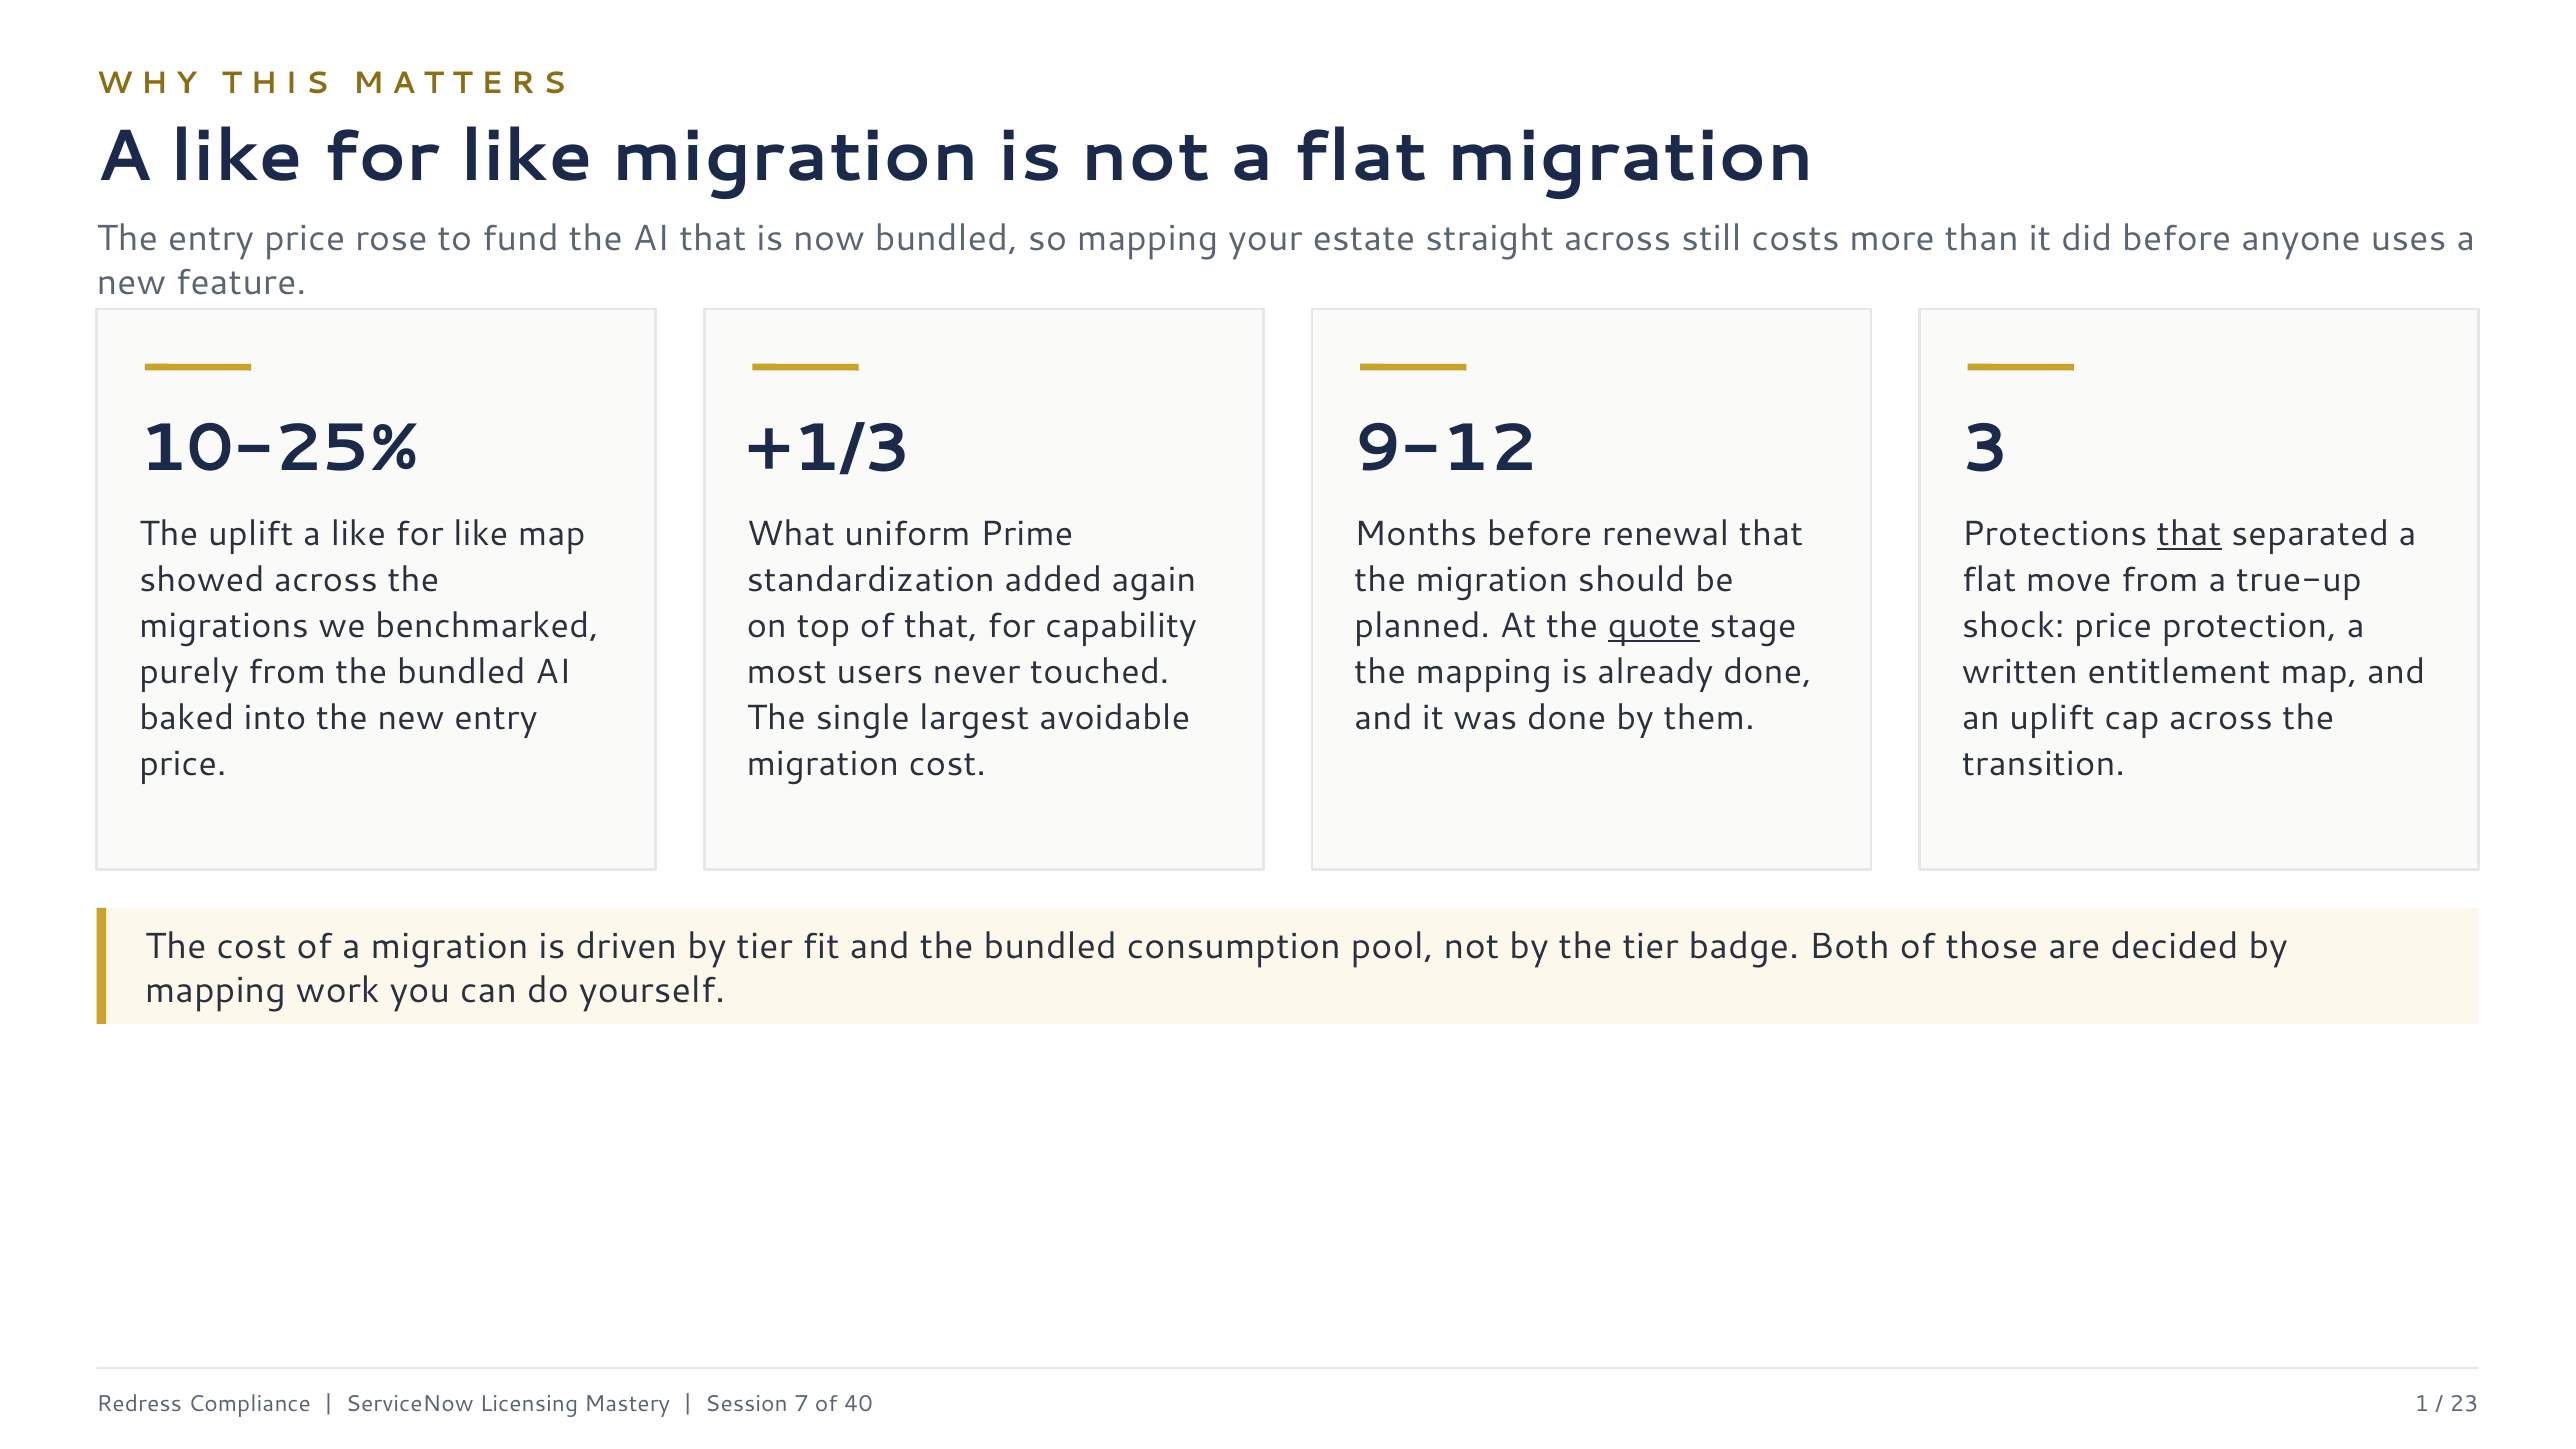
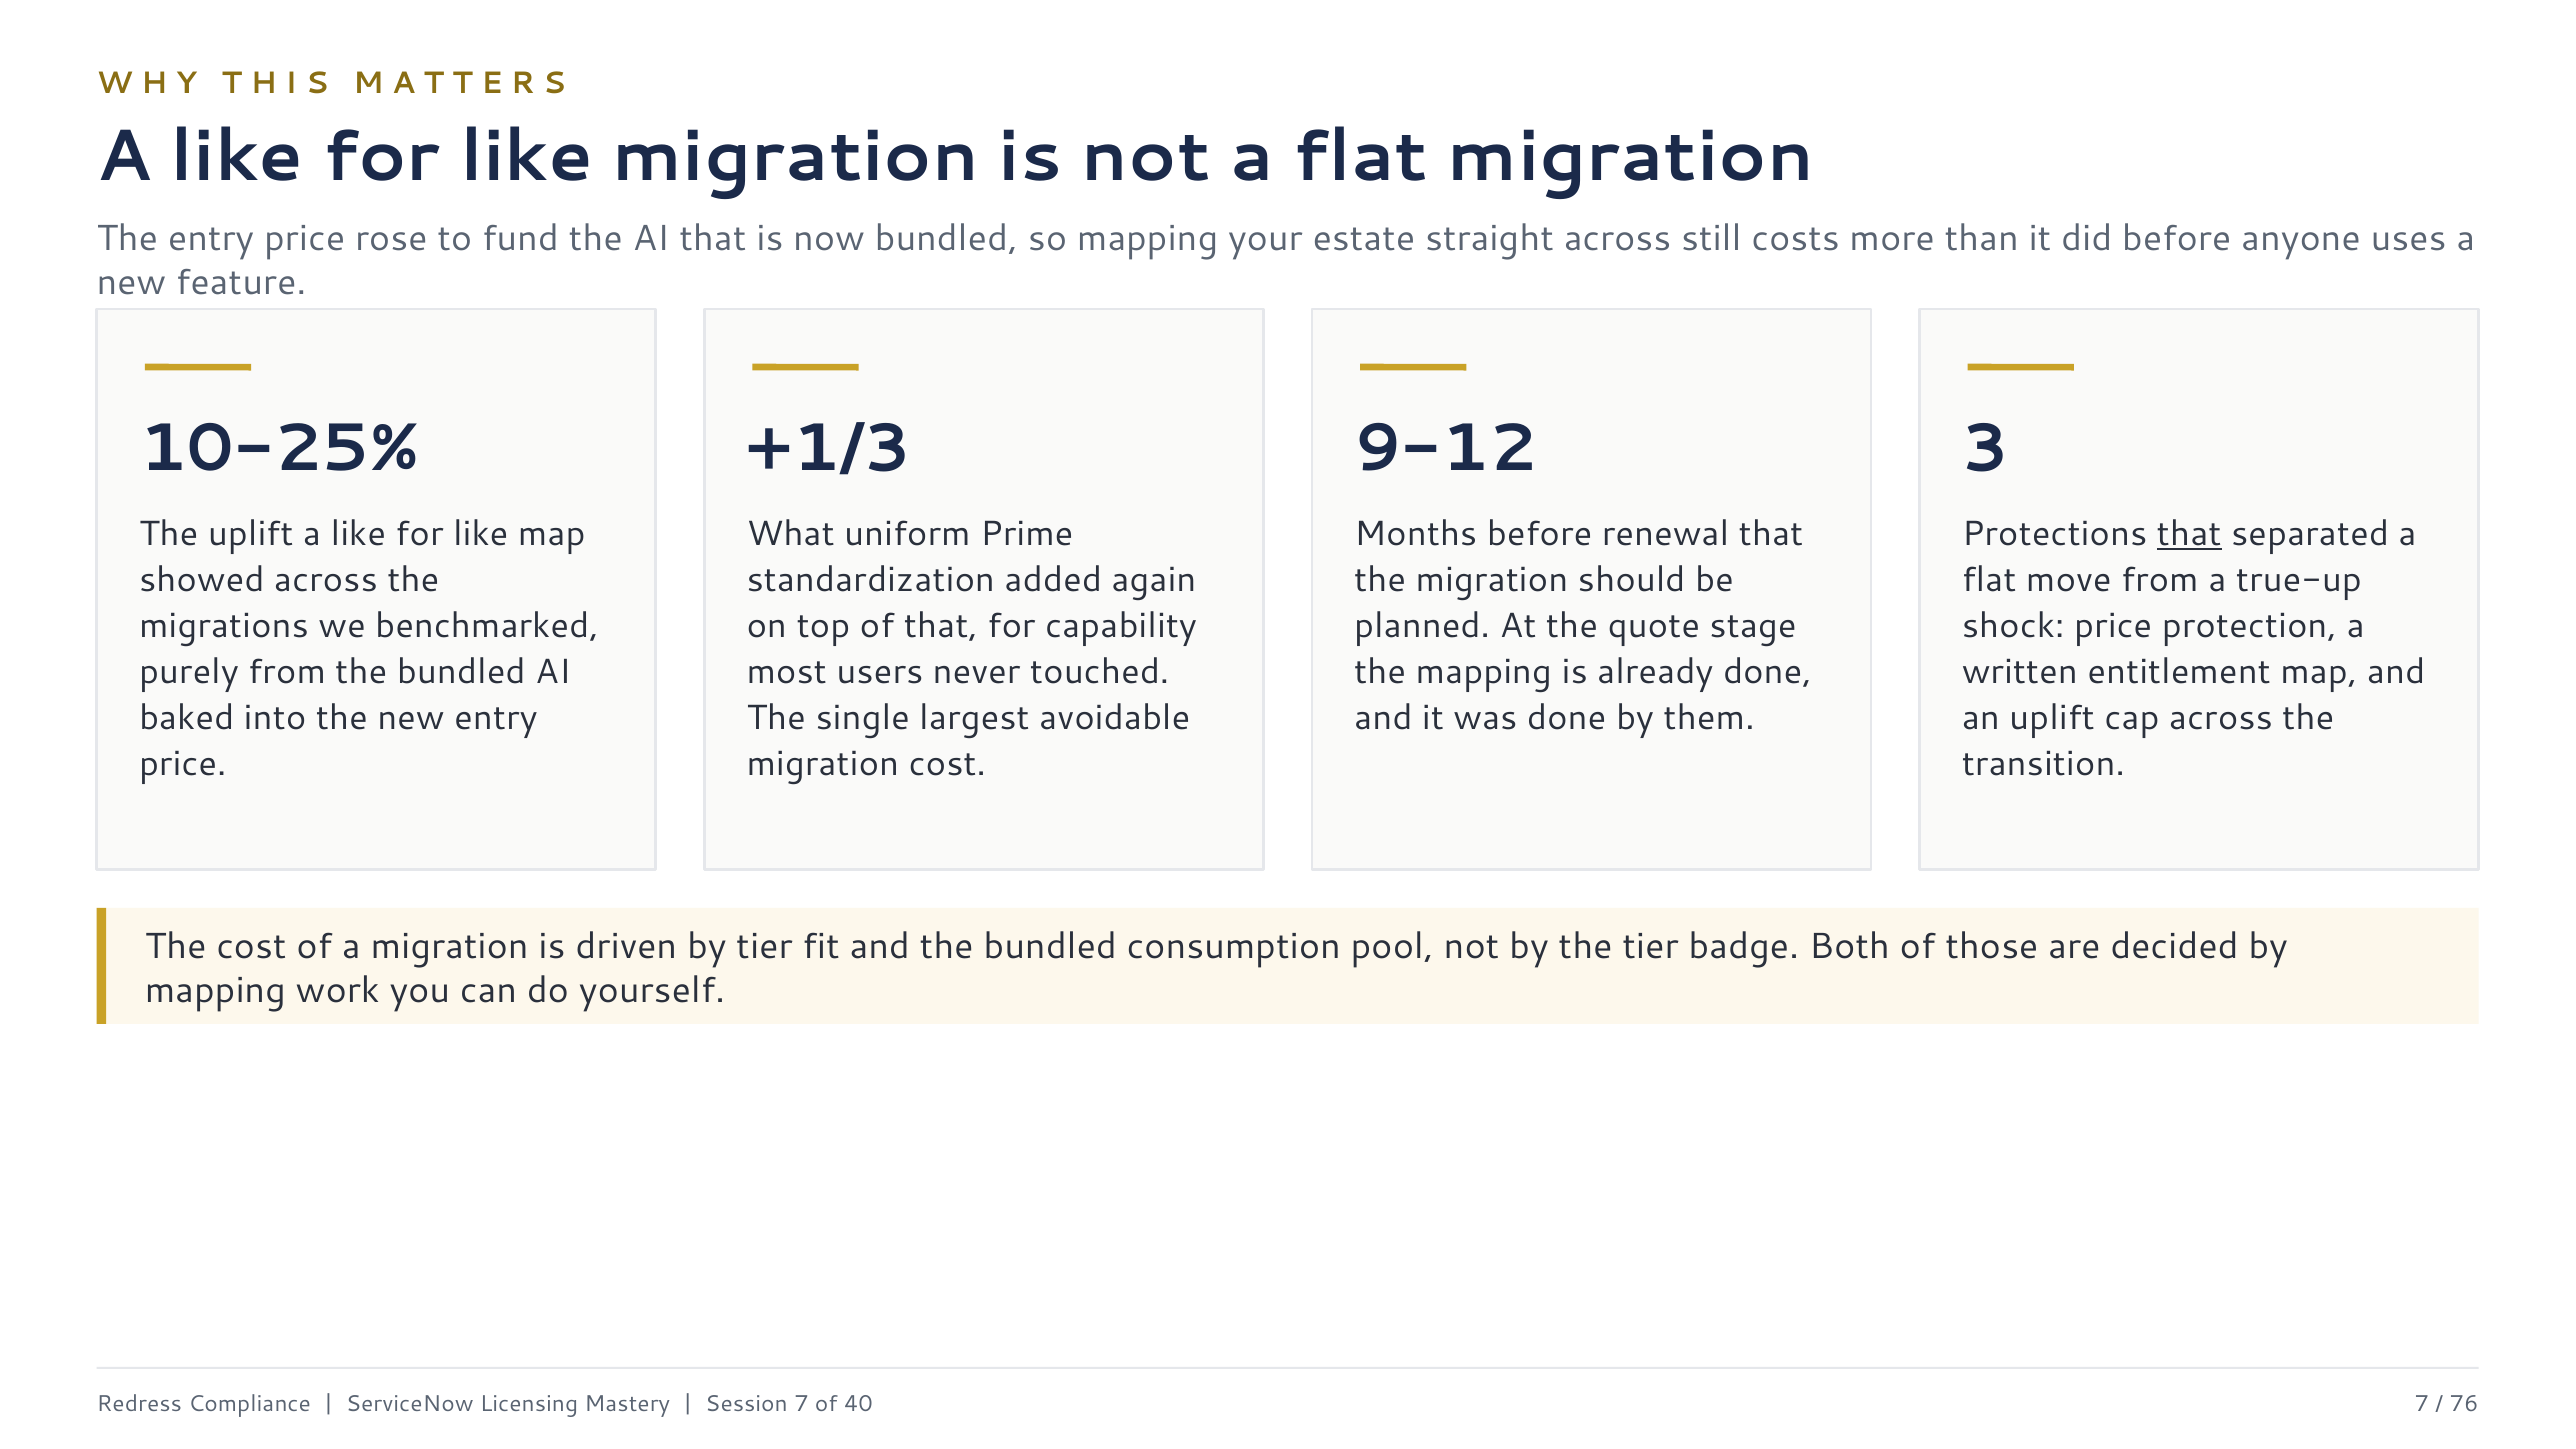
quote underline: present -> none (1654, 626)
40 1: 1 -> 7 (2422, 1404)
23: 23 -> 76 (2464, 1404)
